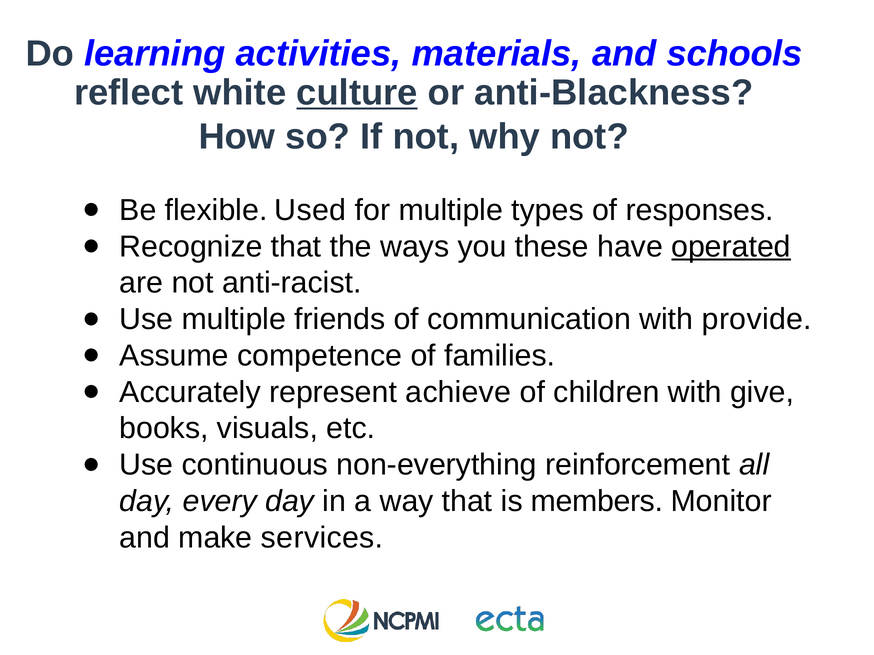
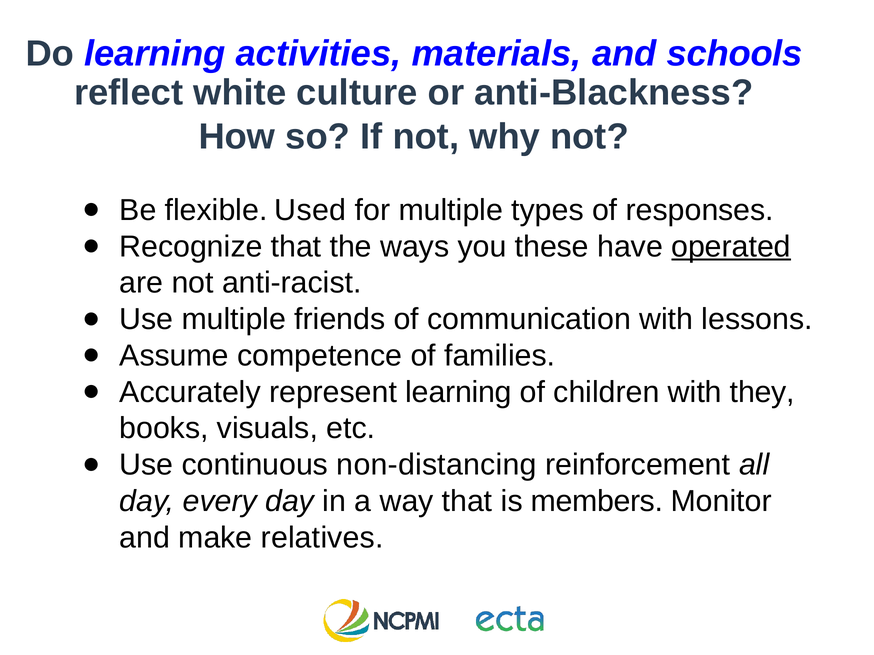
culture underline: present -> none (357, 93)
provide: provide -> lessons (757, 320)
represent achieve: achieve -> learning (459, 392)
give: give -> they (762, 392)
non-everything: non-everything -> non-distancing (436, 465)
services: services -> relatives (322, 538)
